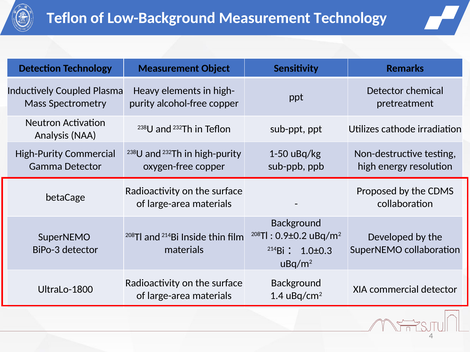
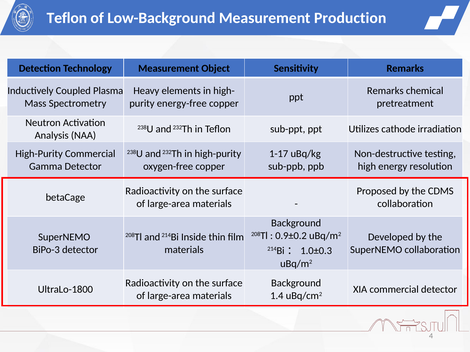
Measurement Technology: Technology -> Production (350, 18)
Detector: Detector -> Remarks (385, 91)
alcohol-free: alcohol-free -> energy-free (182, 104)
1-50: 1-50 -> 1-17 (279, 154)
